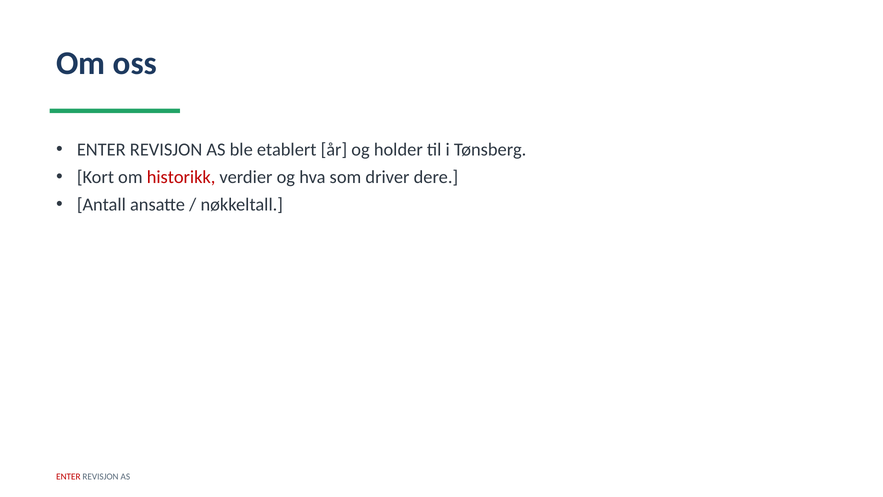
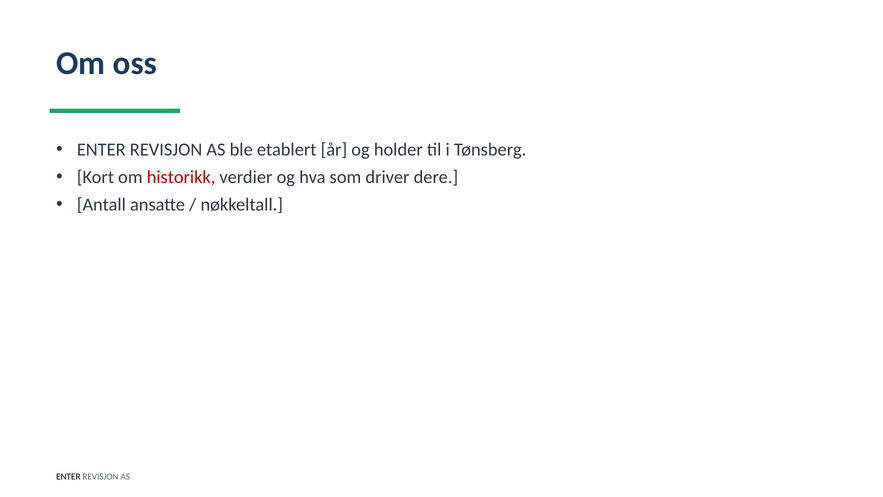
ENTER colour: red -> black (68, 477)
